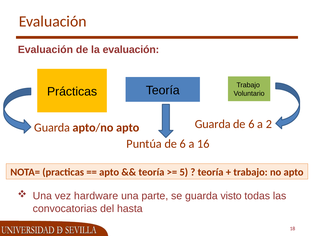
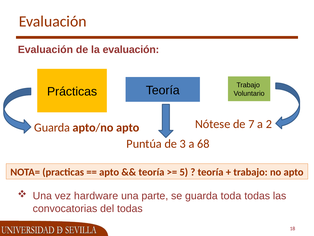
Guarda: Guarda -> Nótese (213, 124)
6: 6 -> 7 (251, 124)
Puntúa de 6: 6 -> 3 (183, 144)
16: 16 -> 68 (203, 144)
visto: visto -> toda (231, 196)
del hasta: hasta -> todas (130, 208)
